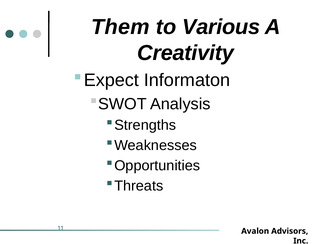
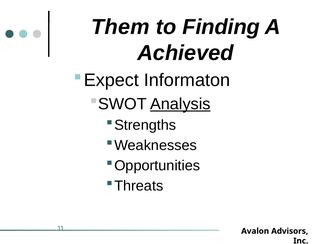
Various: Various -> Finding (221, 27)
Creativity: Creativity -> Achieved (185, 53)
Analysis underline: none -> present (180, 104)
